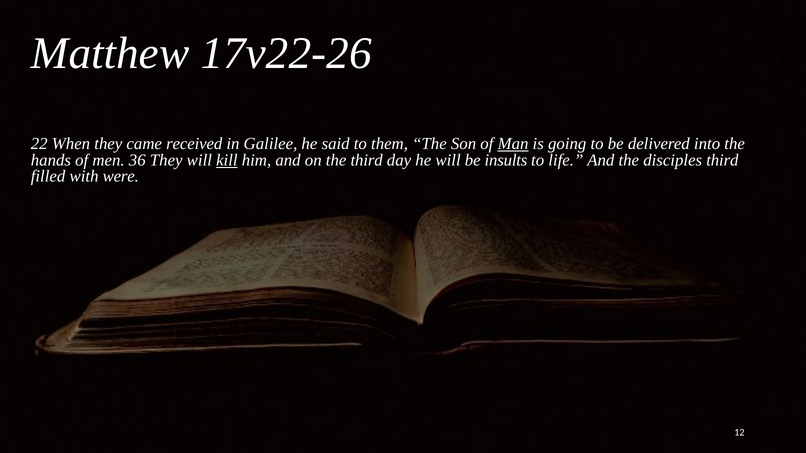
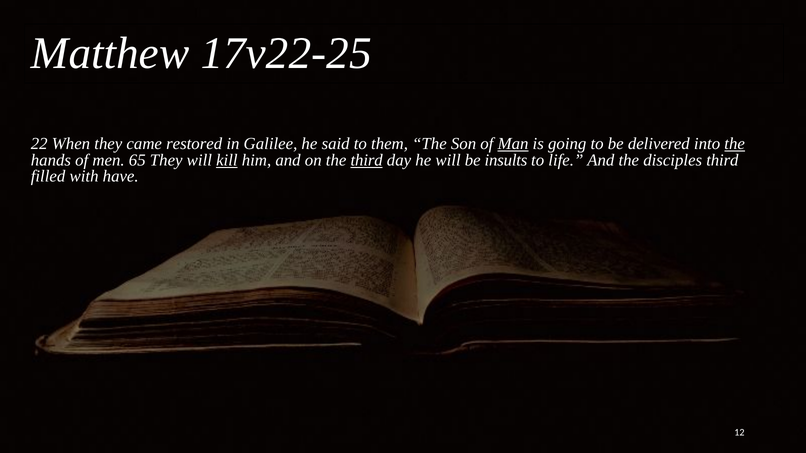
17v22-26: 17v22-26 -> 17v22-25 (286, 53)
received: received -> restored (194, 144)
the underline: none -> present (735, 144)
36: 36 -> 65 (137, 160)
third underline: none -> present (367, 160)
were: were -> have (121, 177)
